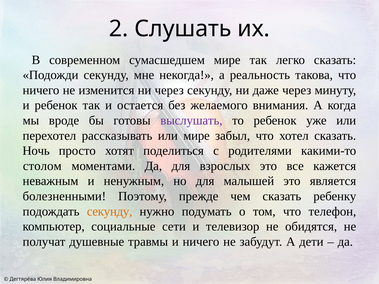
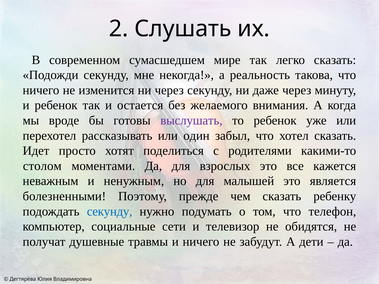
или мире: мире -> один (196, 136)
Ночь: Ночь -> Идет (36, 151)
секунду colour: orange -> blue (110, 212)
